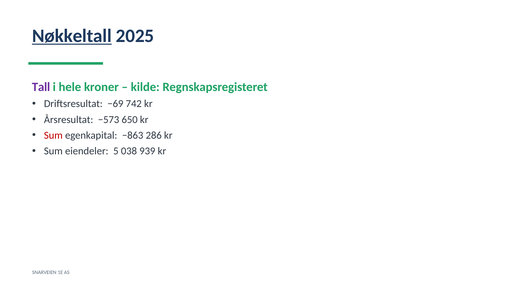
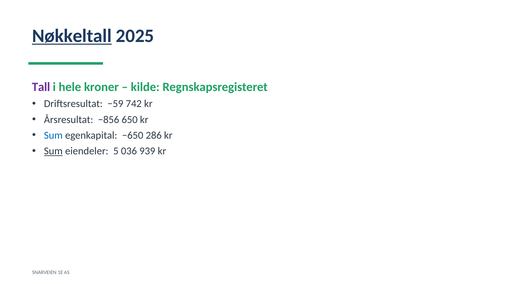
−69: −69 -> −59 (115, 104)
−573: −573 -> −856 (109, 120)
Sum colour: red -> blue (53, 135)
−863: −863 -> −650 (133, 135)
Sum underline: none -> present (53, 151)
038: 038 -> 036 (129, 151)
